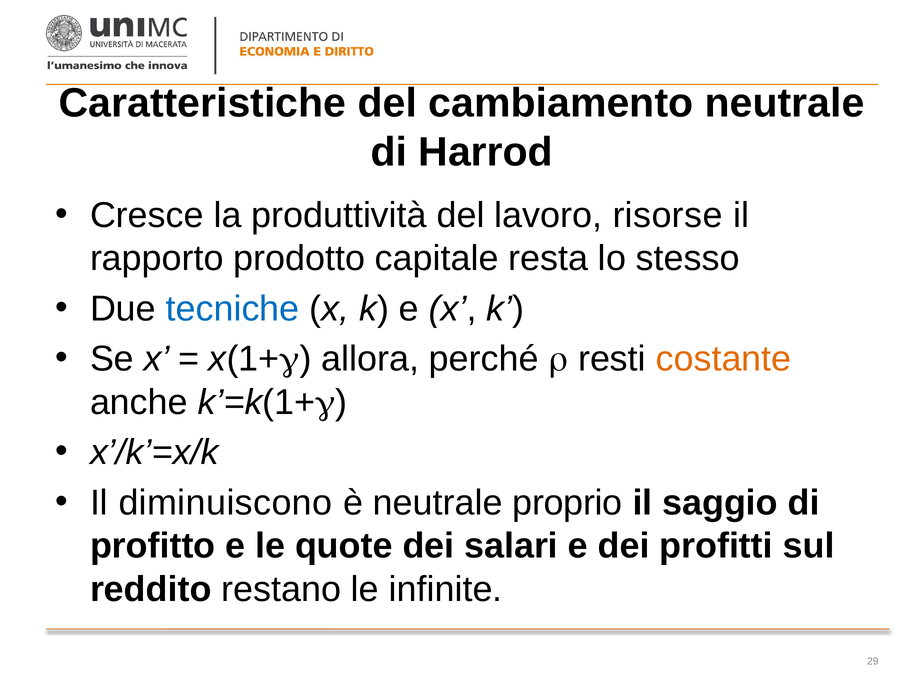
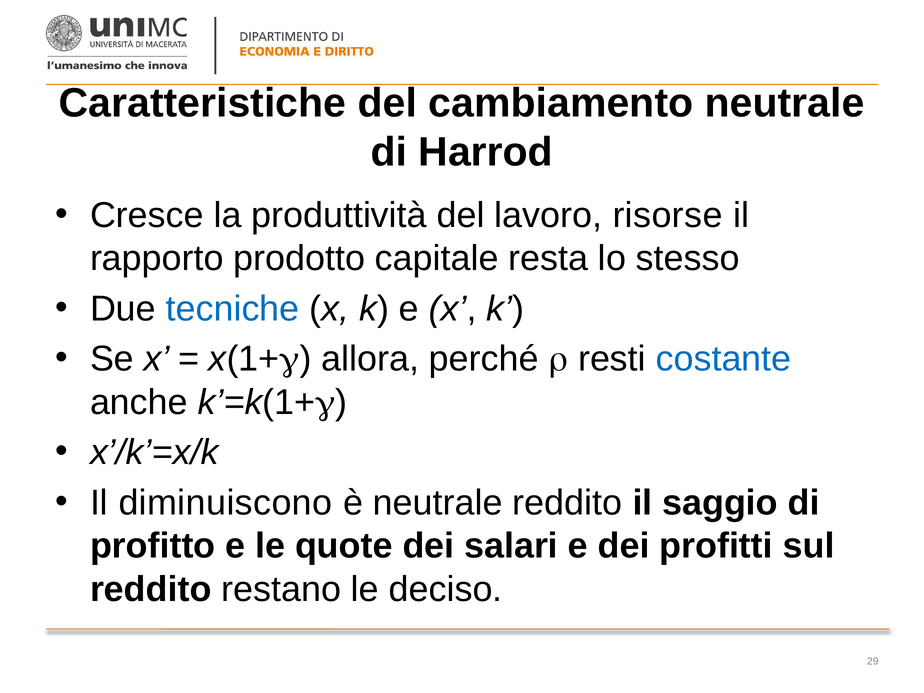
costante colour: orange -> blue (724, 359)
neutrale proprio: proprio -> reddito (567, 503)
infinite: infinite -> deciso (446, 589)
